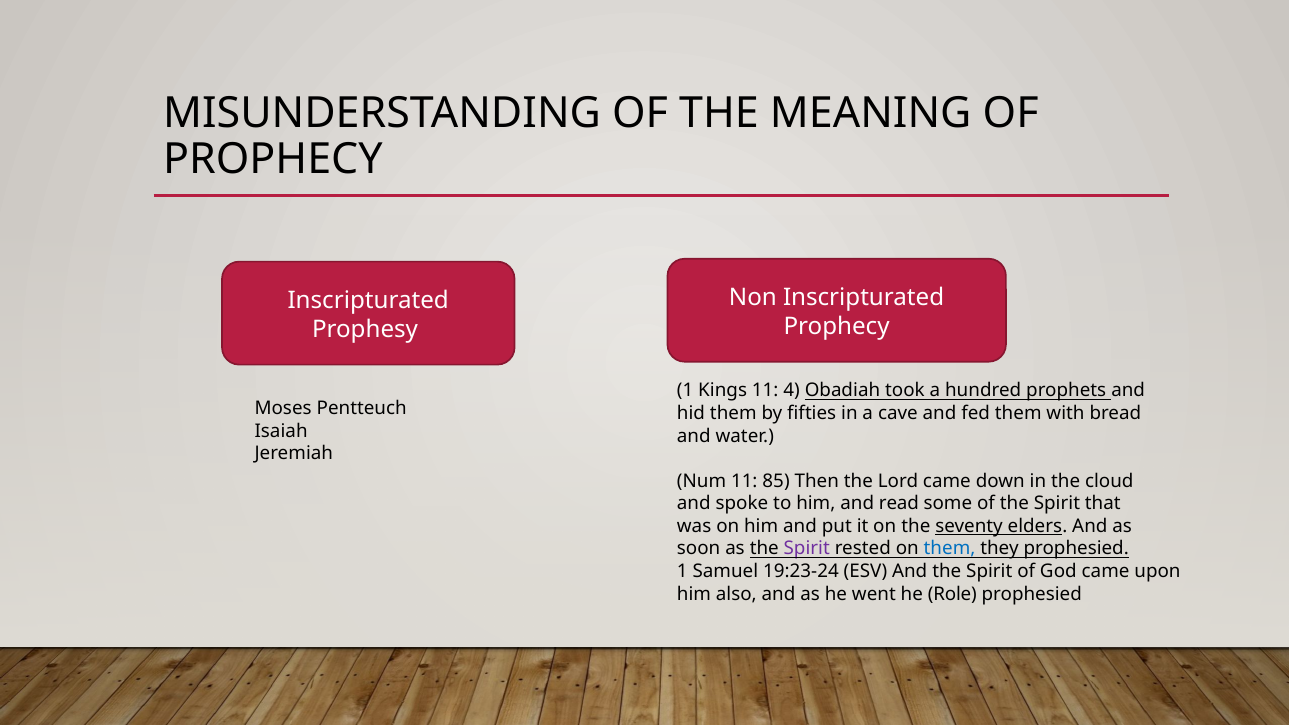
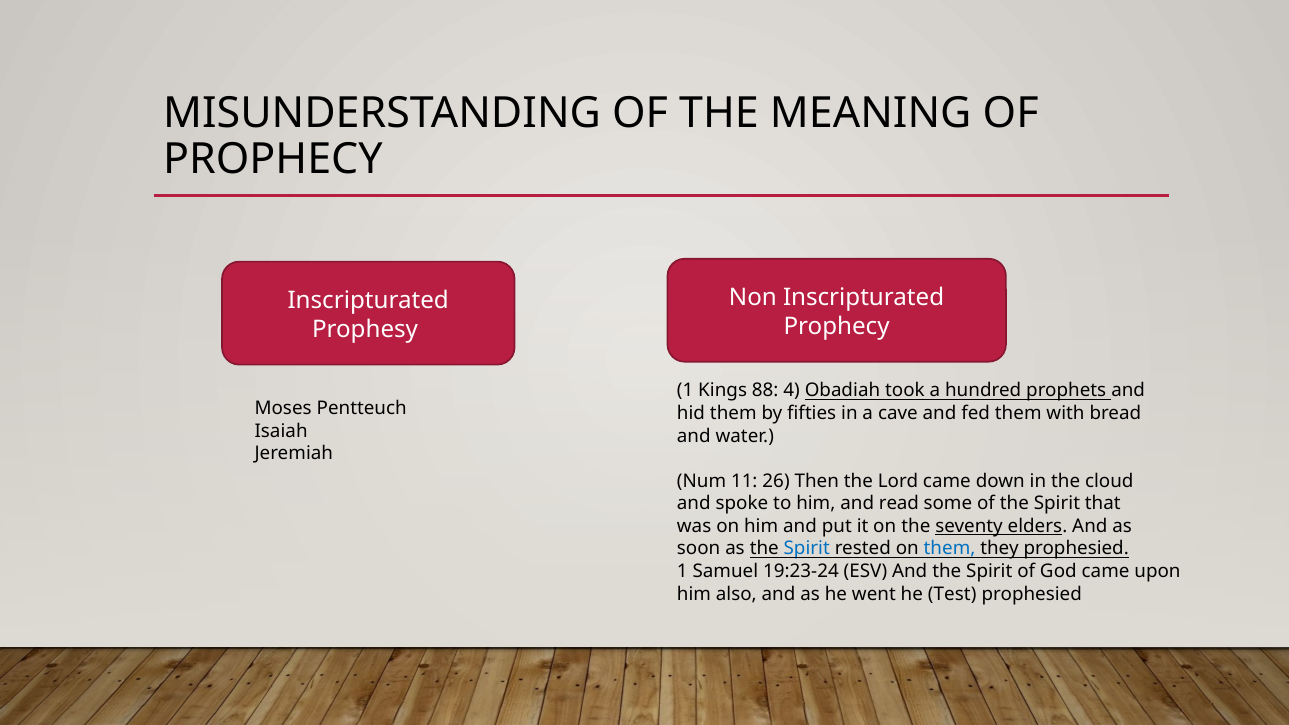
Kings 11: 11 -> 88 (765, 391)
85: 85 -> 26 (776, 481)
Spirit colour: purple -> blue (807, 549)
Role: Role -> Test (952, 594)
